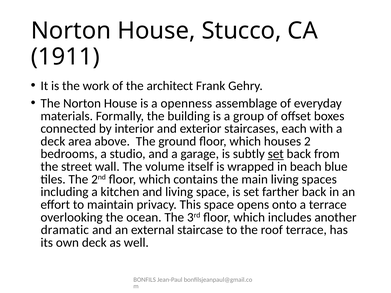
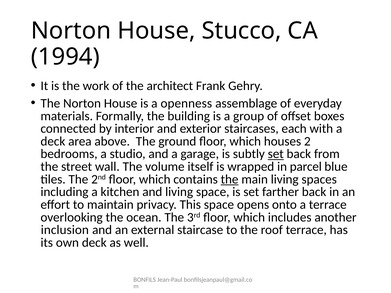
1911: 1911 -> 1994 (65, 57)
beach: beach -> parcel (306, 167)
the underline: none -> present (230, 179)
dramatic: dramatic -> inclusion (65, 230)
